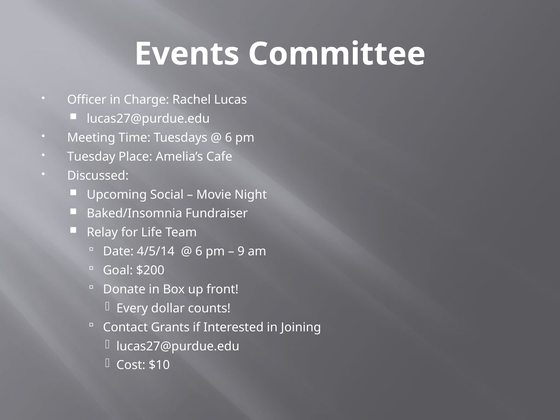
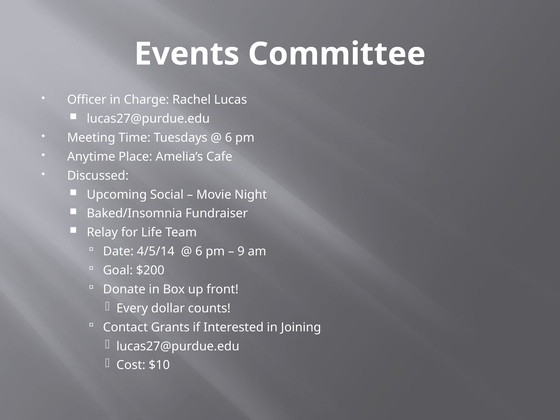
Tuesday: Tuesday -> Anytime (91, 157)
